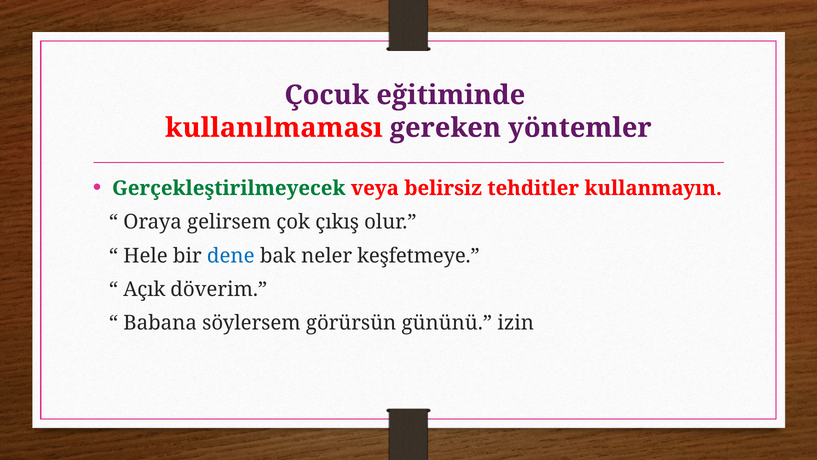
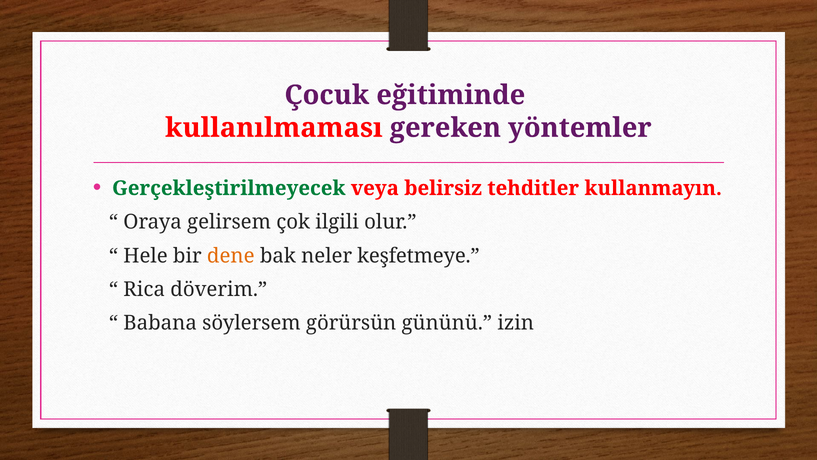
çıkış: çıkış -> ilgili (337, 222)
dene colour: blue -> orange (231, 256)
Açık: Açık -> Rica (144, 289)
